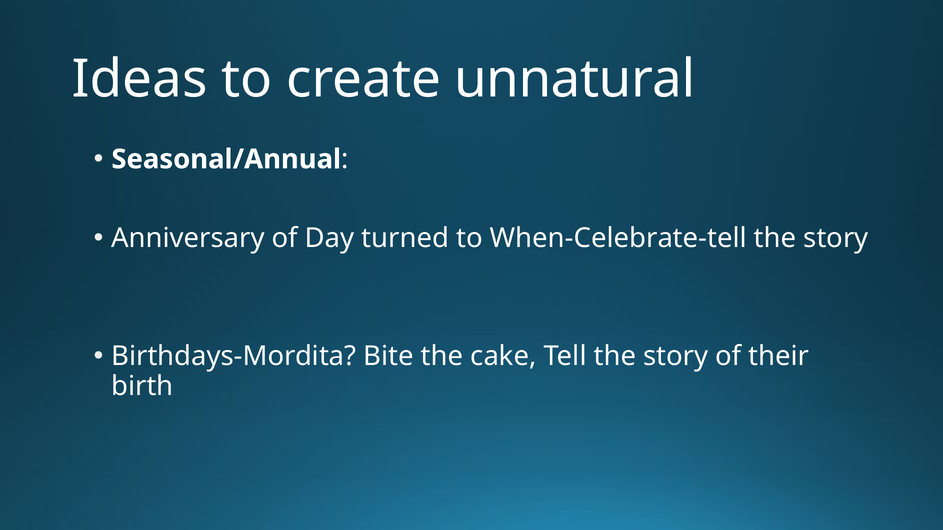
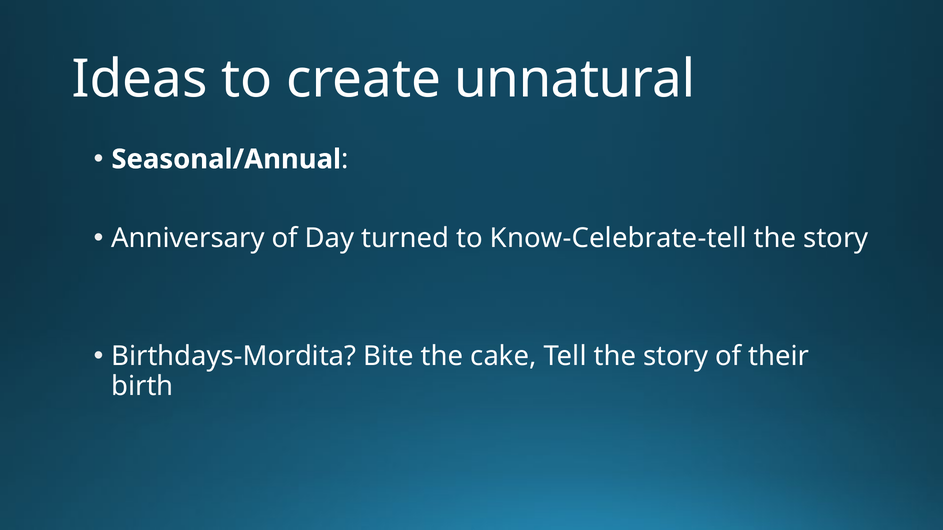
When-Celebrate-tell: When-Celebrate-tell -> Know-Celebrate-tell (618, 238)
